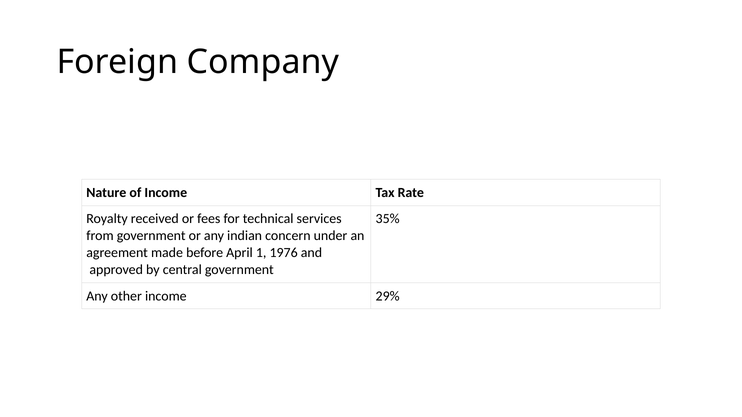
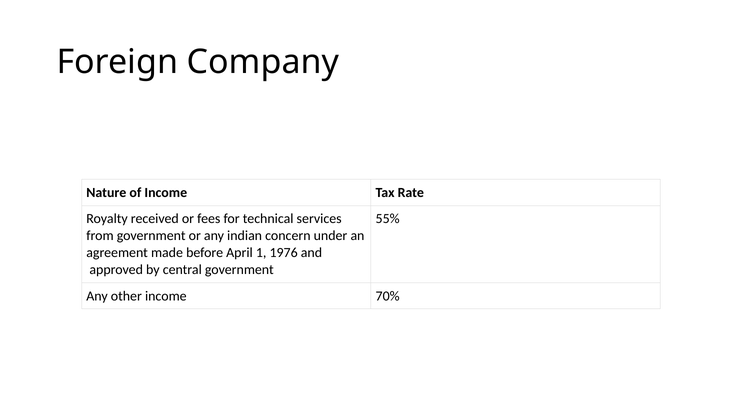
35%: 35% -> 55% (388, 219)
29%: 29% -> 70% (388, 296)
